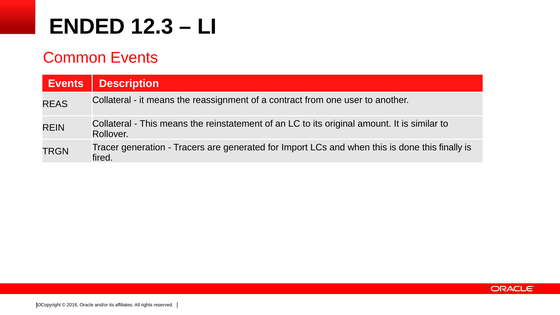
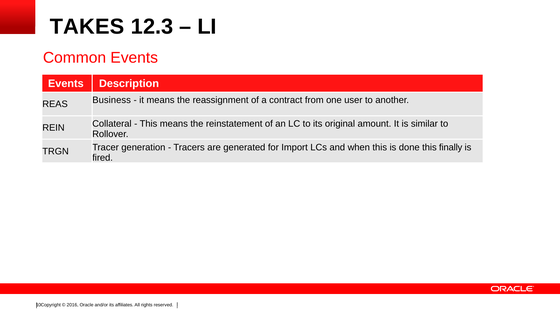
ENDED: ENDED -> TAKES (87, 27)
REAS Collateral: Collateral -> Business (112, 100)
